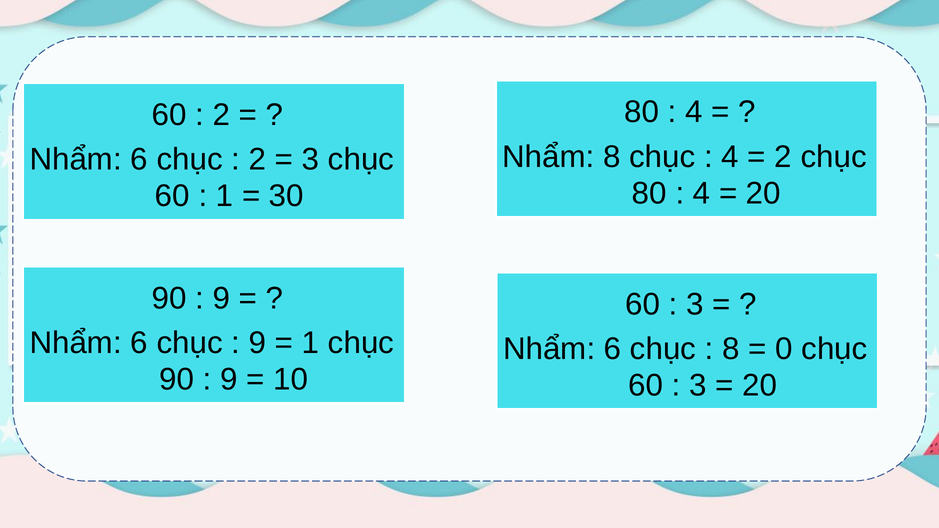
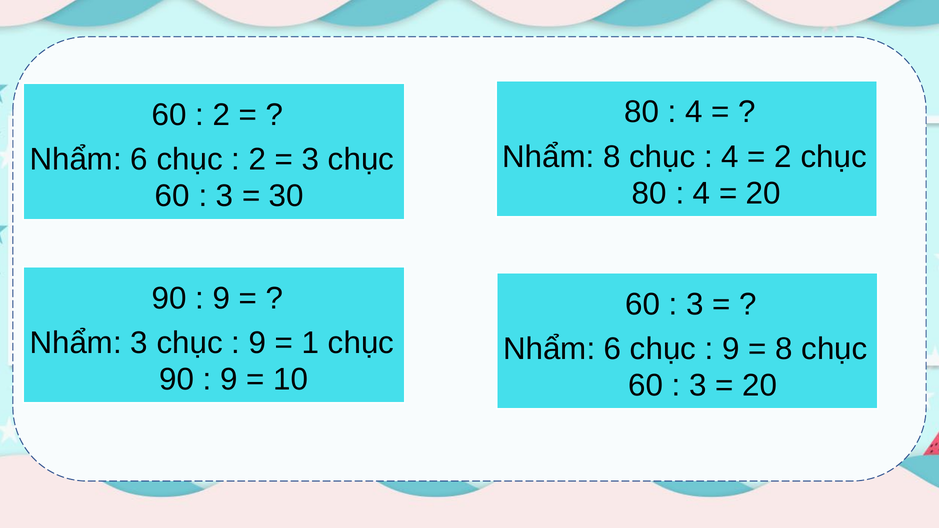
1: 1 -> 3 (225, 196)
6: 6 -> 3 (139, 343)
8: 8 -> 9 (731, 349)
0: 0 -> 8 (784, 349)
